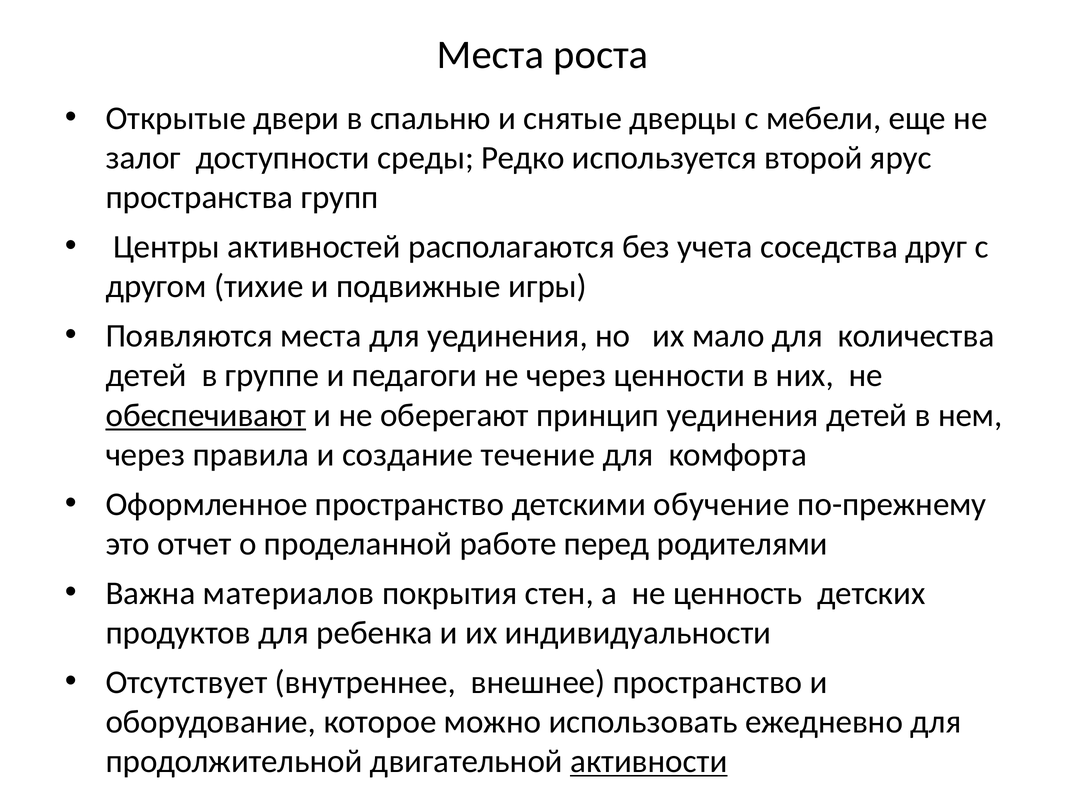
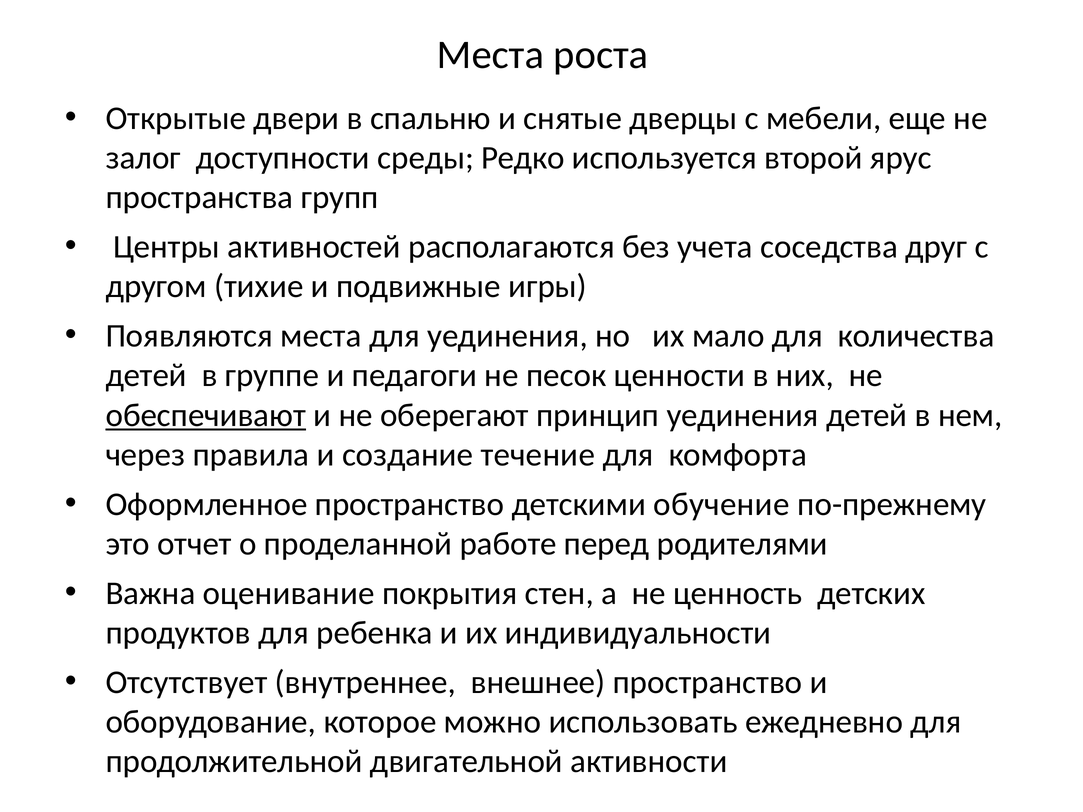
не через: через -> песок (566, 376)
материалов: материалов -> оценивание (289, 593)
активности underline: present -> none (649, 762)
